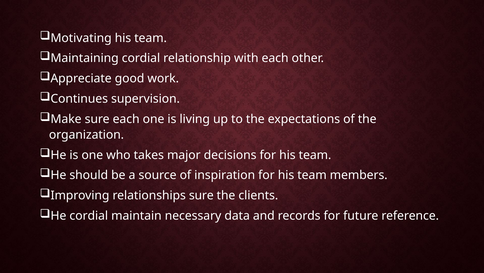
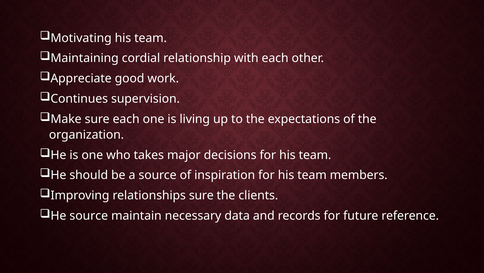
He cordial: cordial -> source (89, 215)
